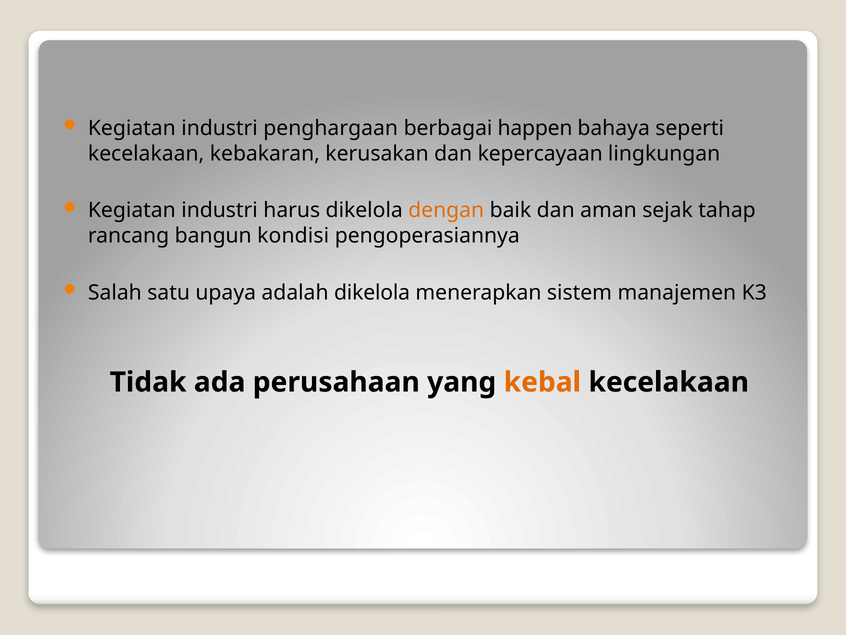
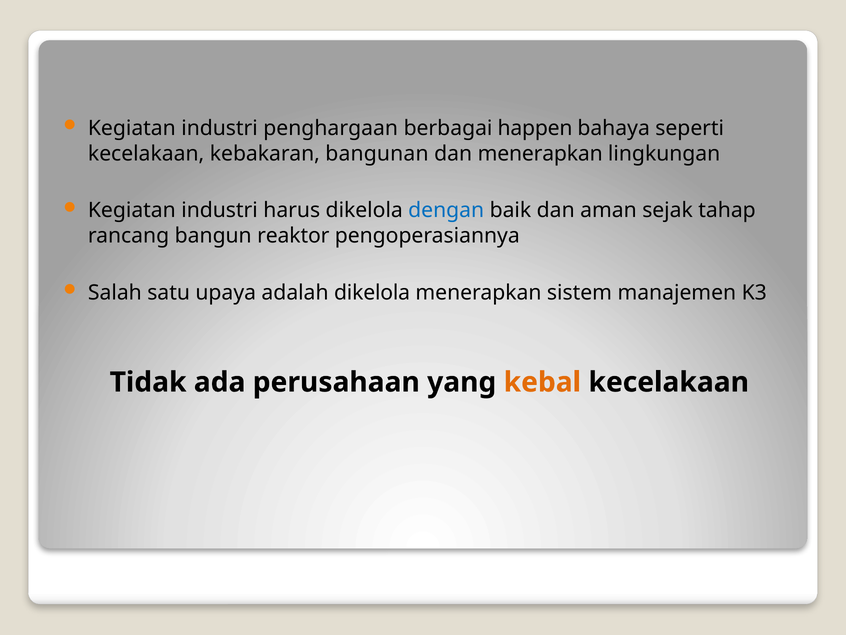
kerusakan: kerusakan -> bangunan (377, 154)
dan kepercayaan: kepercayaan -> menerapkan (540, 154)
dengan colour: orange -> blue (446, 210)
kondisi: kondisi -> reaktor (293, 236)
